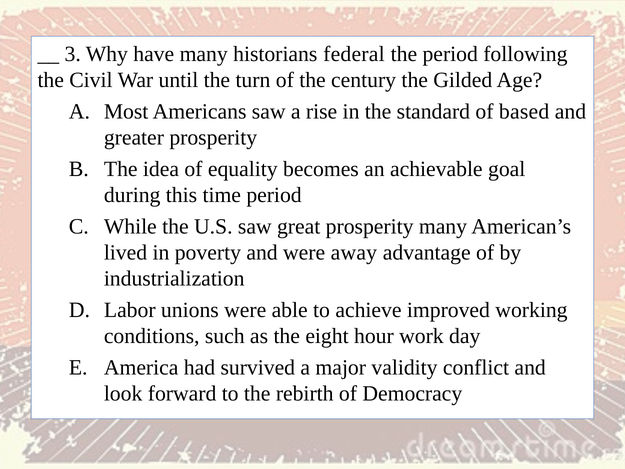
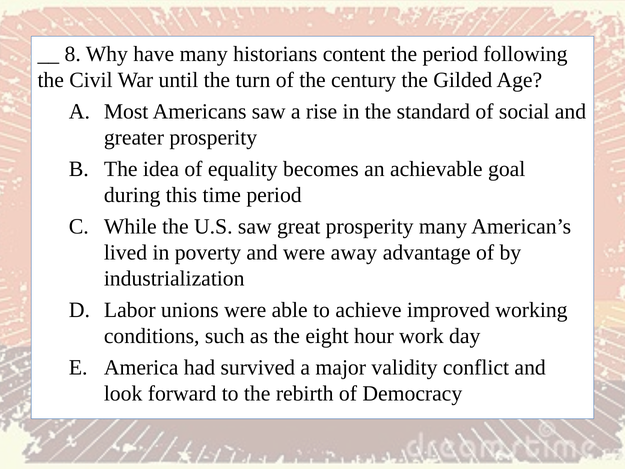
3: 3 -> 8 (73, 54)
federal: federal -> content (354, 54)
based: based -> social (524, 112)
